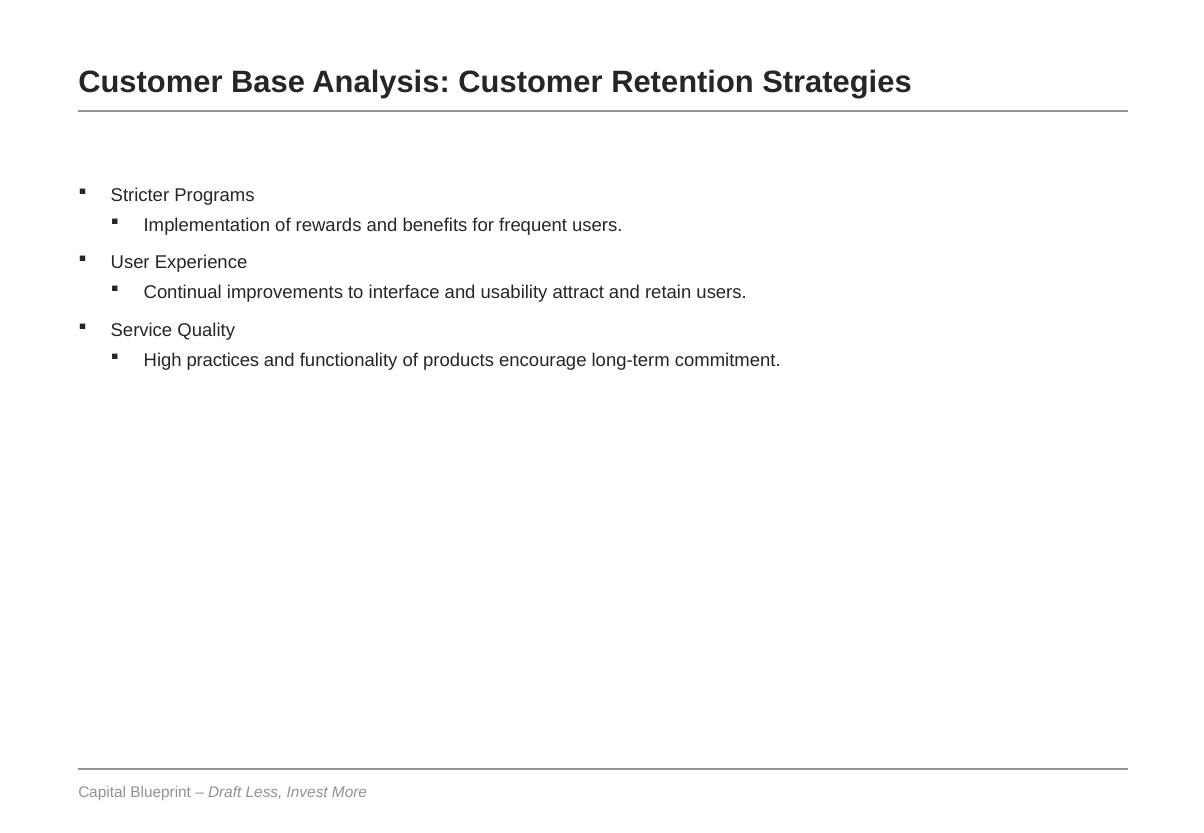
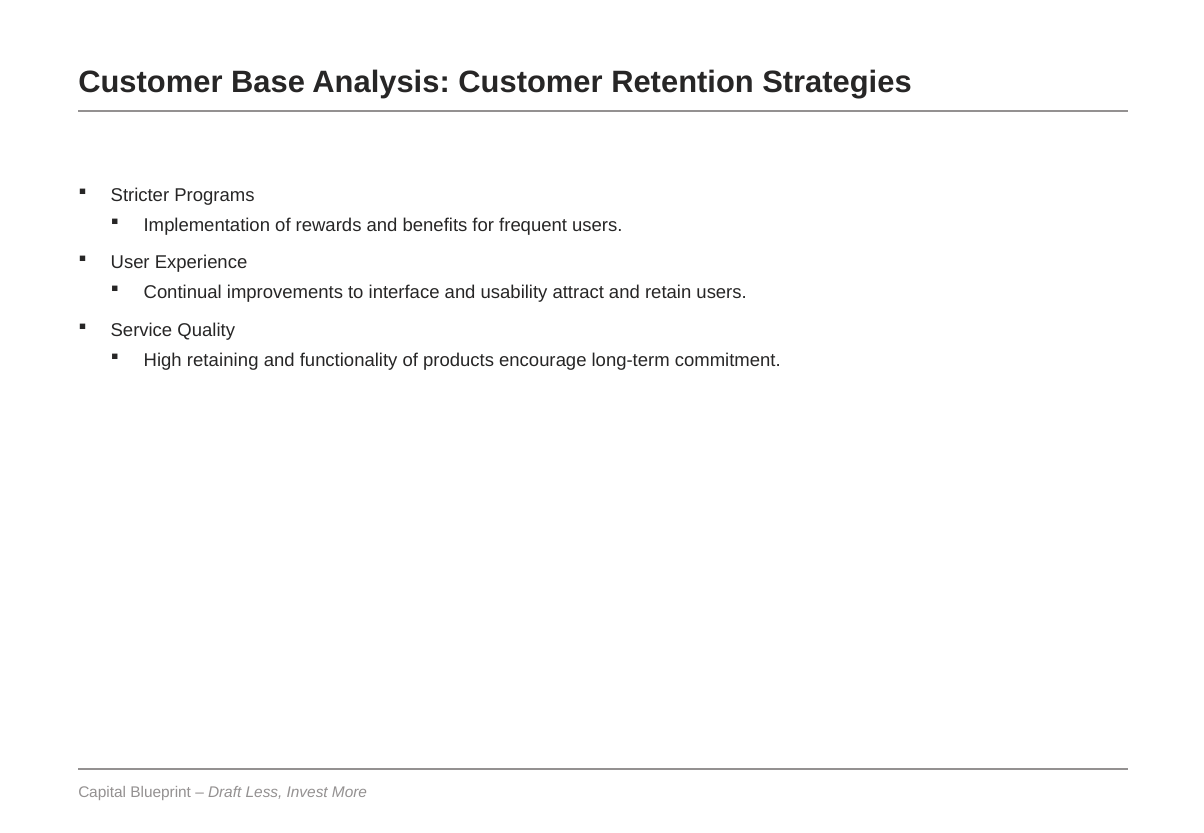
practices: practices -> retaining (223, 360)
